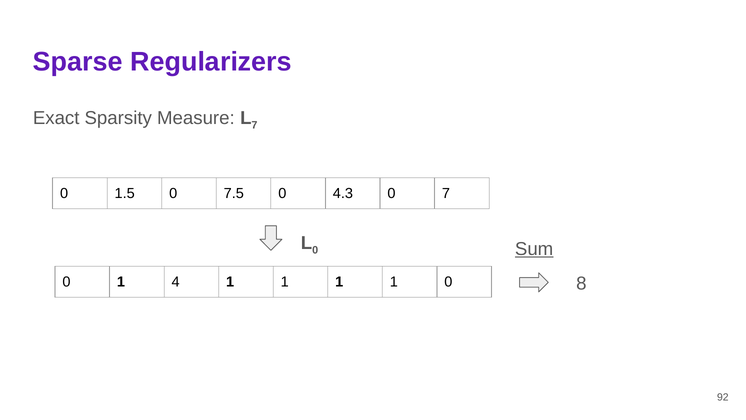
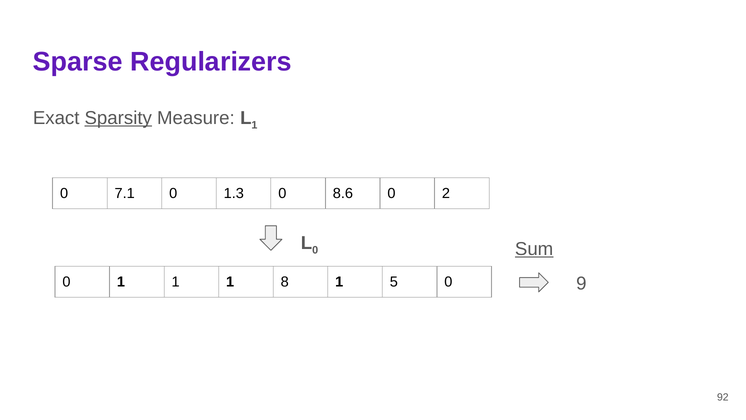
Sparsity underline: none -> present (118, 118)
7: 7 -> 1 (254, 125)
1.5: 1.5 -> 7.1 (125, 193)
7.5: 7.5 -> 1.3 (234, 193)
4.3: 4.3 -> 8.6 (343, 193)
0 7: 7 -> 2 (446, 193)
0 1 4: 4 -> 1 (176, 282)
1: 1 -> 8 (285, 282)
1: 1 -> 5 (394, 282)
8: 8 -> 9 (581, 283)
